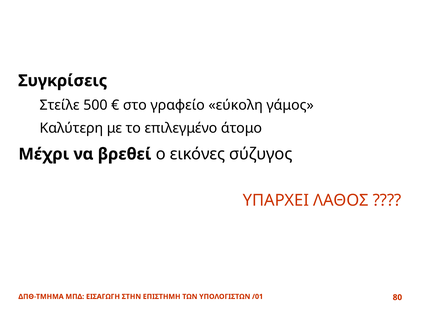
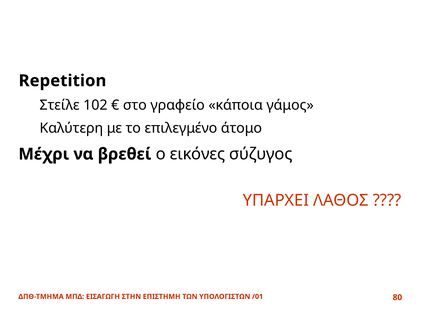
Συγκρίσεις: Συγκρίσεις -> Repetition (62, 81)
500: 500 -> 102 (95, 105)
εύκολη: εύκολη -> κάποια (236, 105)
